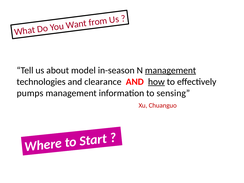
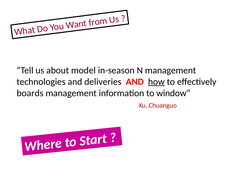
management underline: present -> none (171, 70)
clearance: clearance -> deliveries (103, 82)
pumps: pumps -> boards (30, 93)
sensing: sensing -> window (173, 93)
